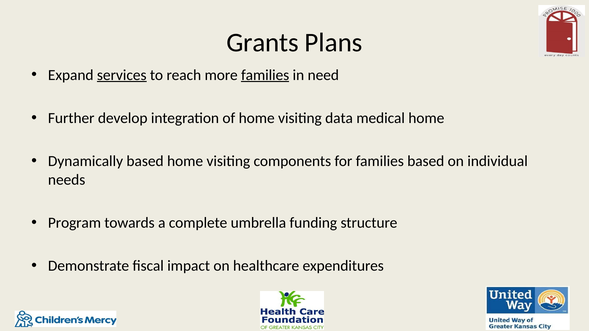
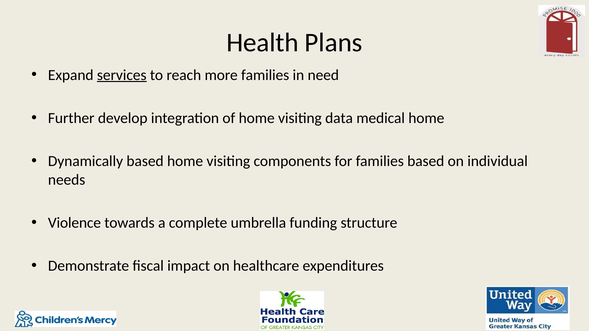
Grants: Grants -> Health (262, 43)
families underline: present -> none (265, 75)
Program: Program -> Violence (74, 223)
